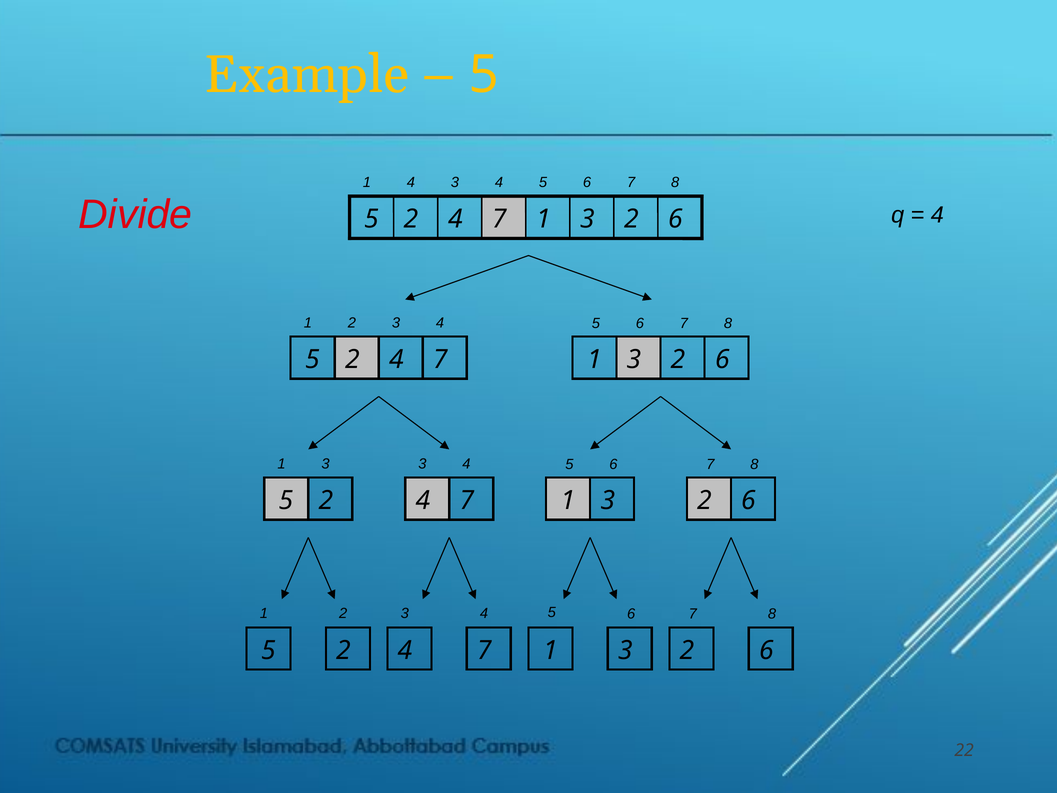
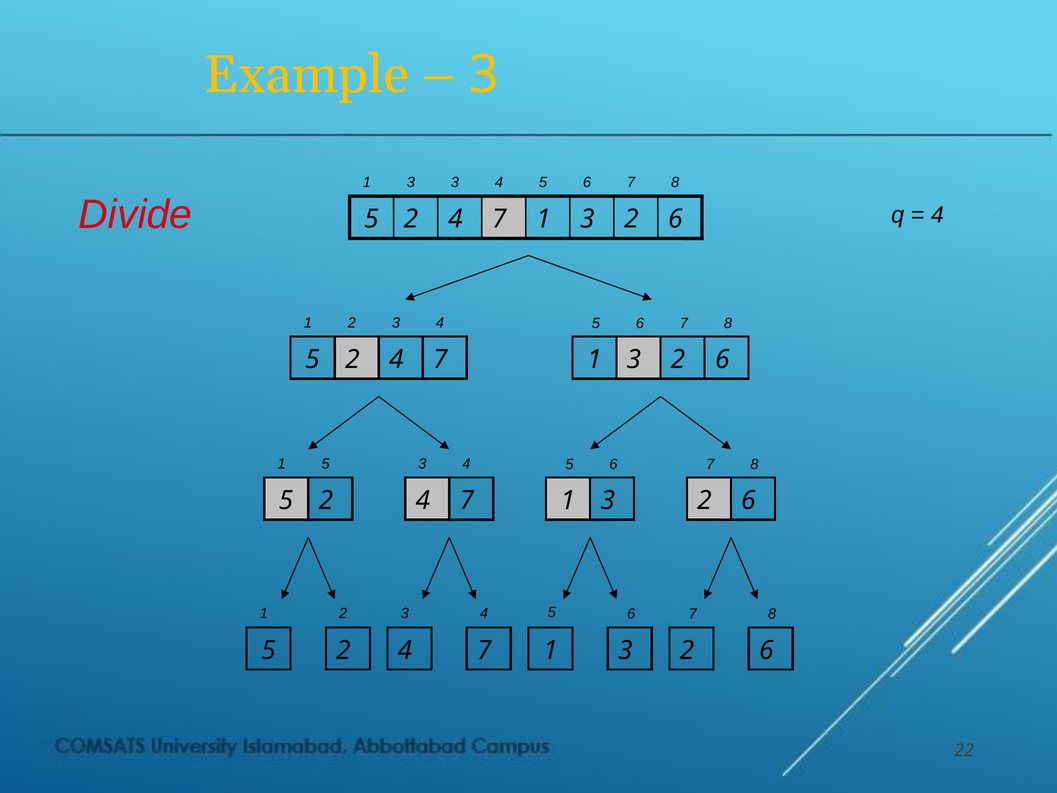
5: 5 -> 3 (484, 75)
1 4: 4 -> 3 (411, 182)
3: 3 -> 5 (326, 464)
